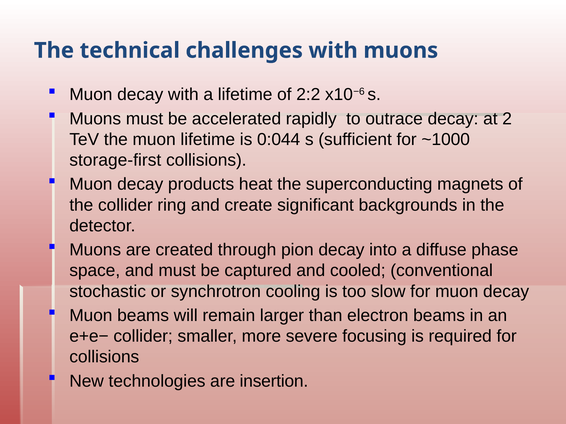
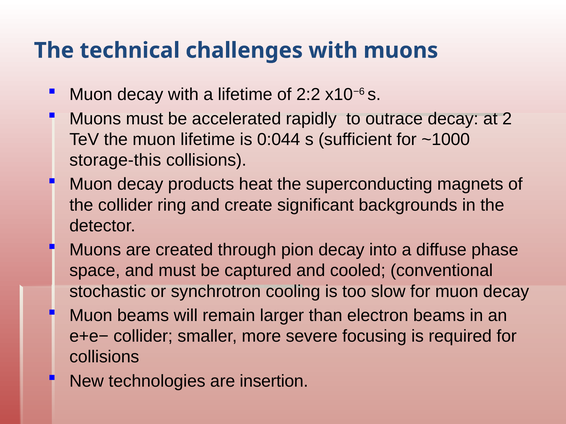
storage-first: storage-first -> storage-this (115, 160)
